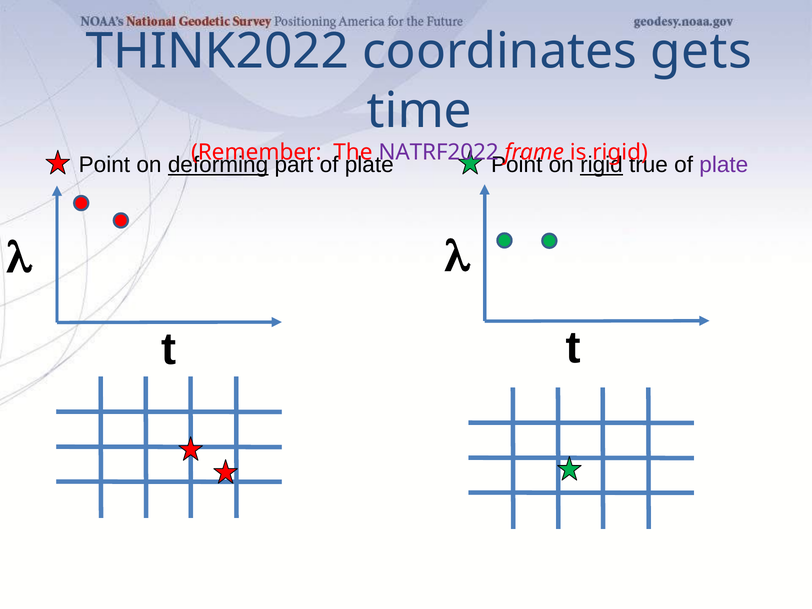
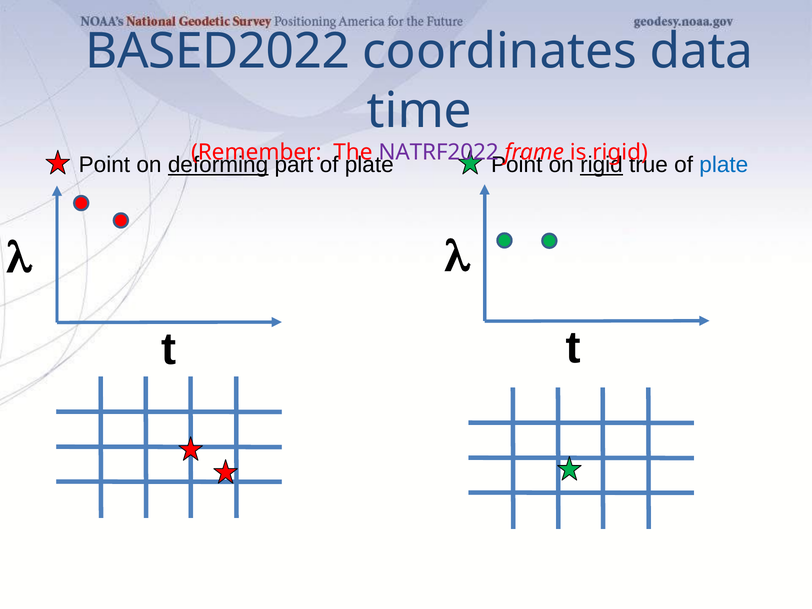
THINK2022: THINK2022 -> BASED2022 (218, 52)
gets: gets -> data (701, 52)
plate colour: purple -> blue (724, 165)
